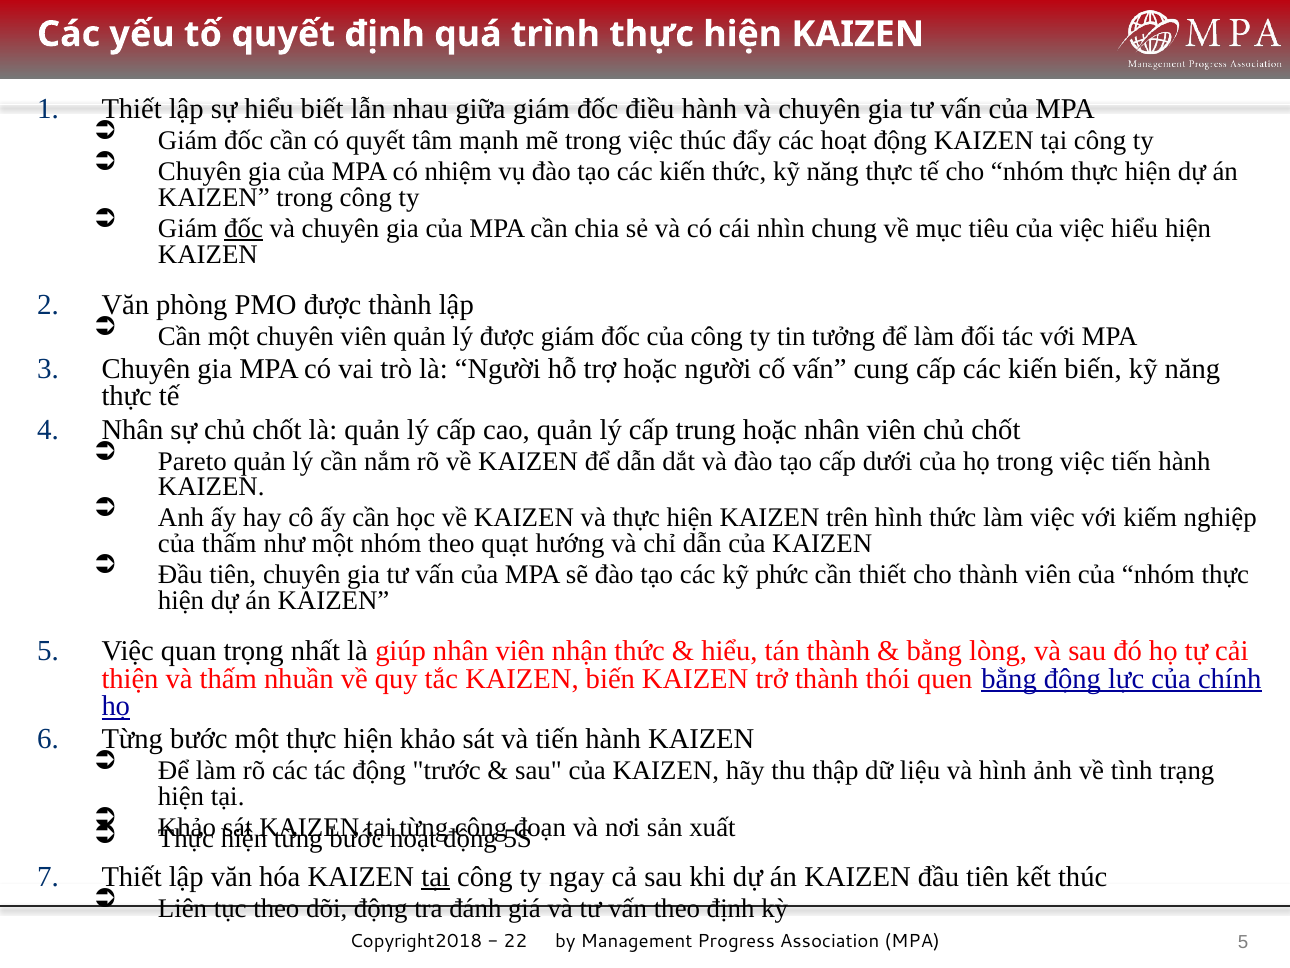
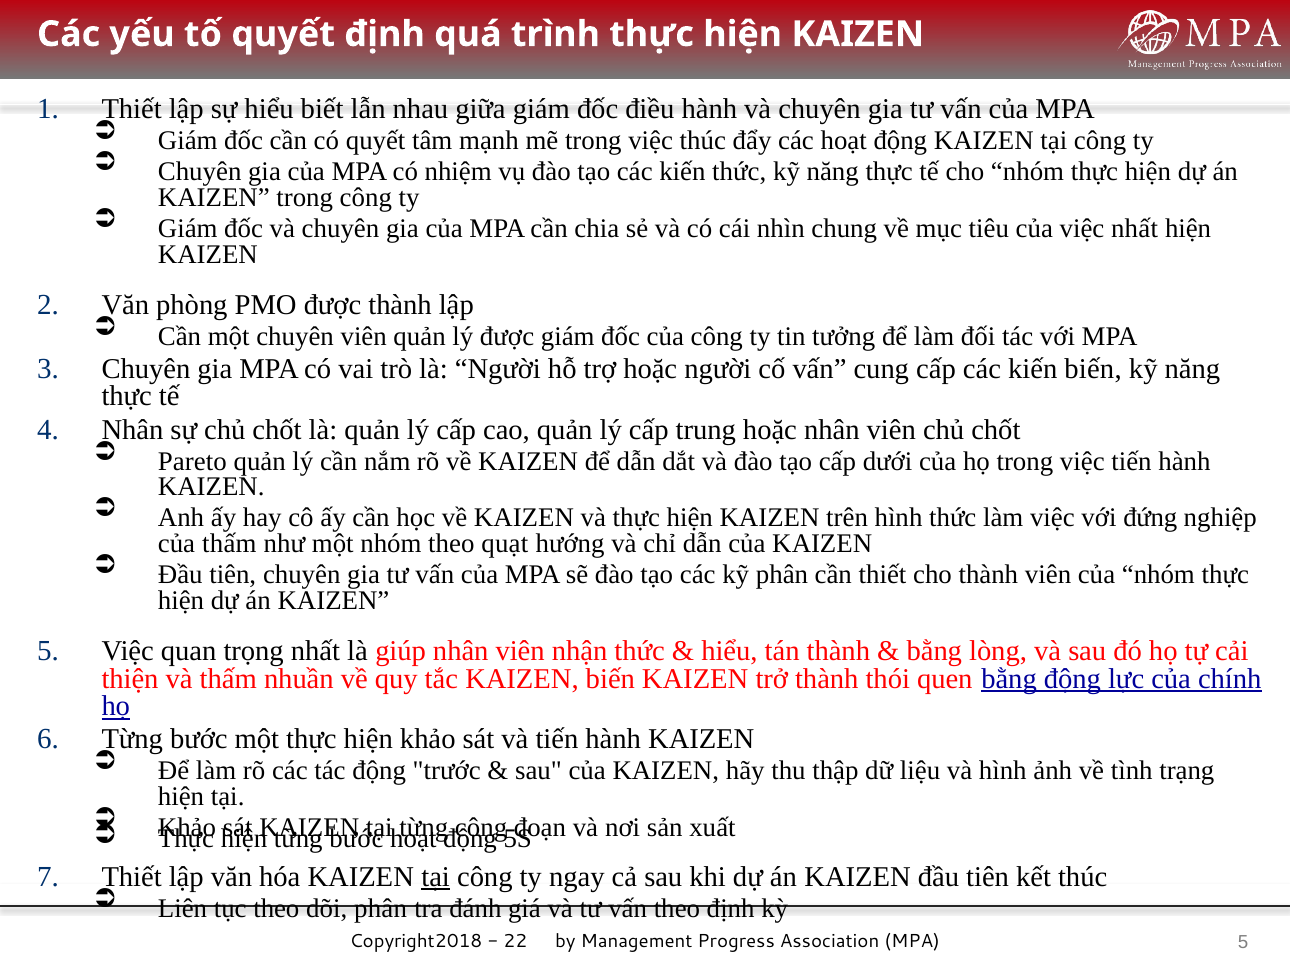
đốc underline: present -> none (244, 228)
việc hiểu: hiểu -> nhất (1135, 228)
kiếm: kiếm -> đứng (1150, 518)
kỹ phức: phức -> phân (782, 574)
dõi động: động -> phân (381, 908)
